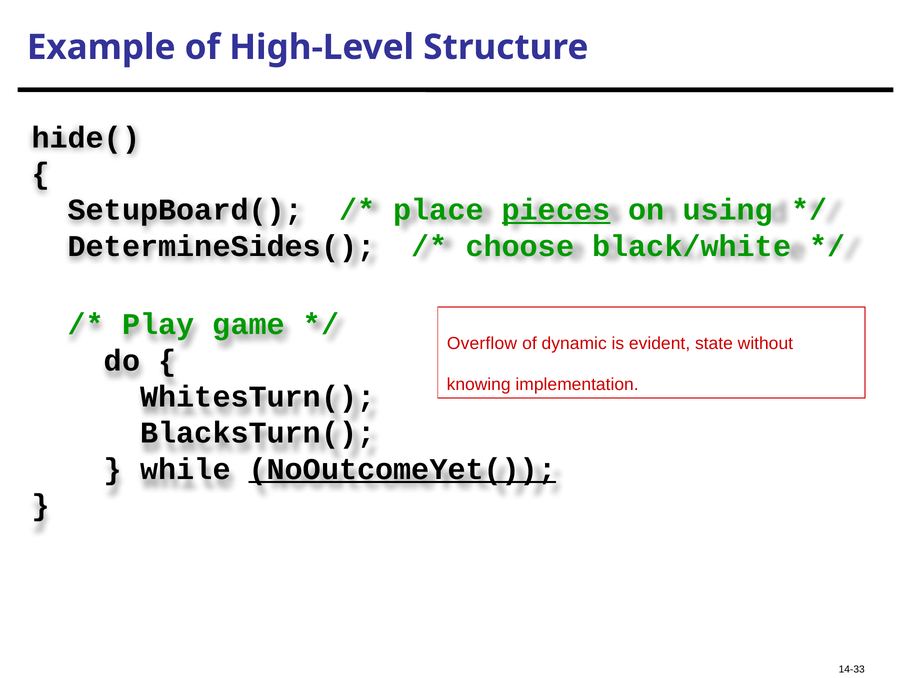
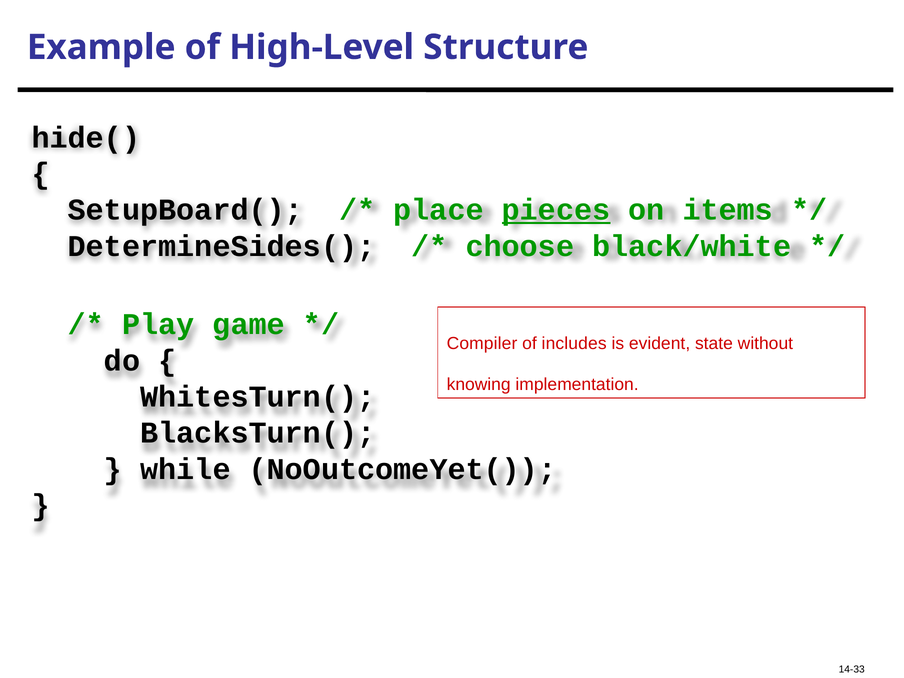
using: using -> items (728, 210)
Overflow: Overflow -> Compiler (482, 343)
dynamic: dynamic -> includes (574, 343)
NoOutcomeYet( underline: present -> none (402, 469)
